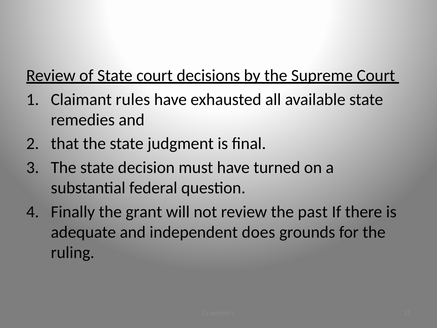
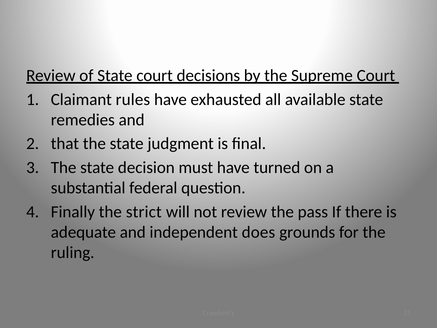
grant: grant -> strict (144, 212)
past: past -> pass (313, 212)
